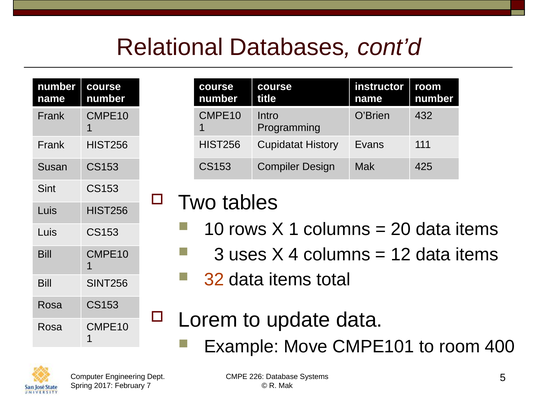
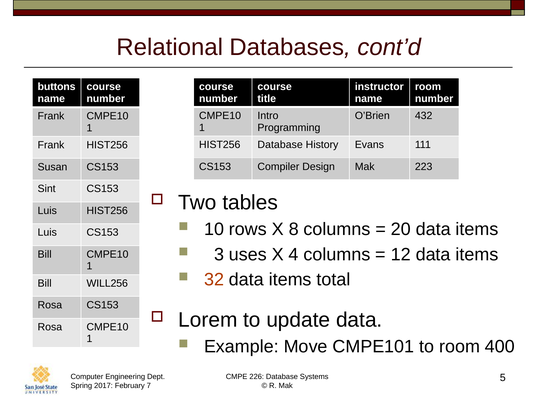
number: number -> buttons (57, 87)
HIST256 Cupidatat: Cupidatat -> Database (280, 145)
425: 425 -> 223 (424, 166)
X 1: 1 -> 8 (294, 229)
SINT256: SINT256 -> WILL256 (107, 283)
